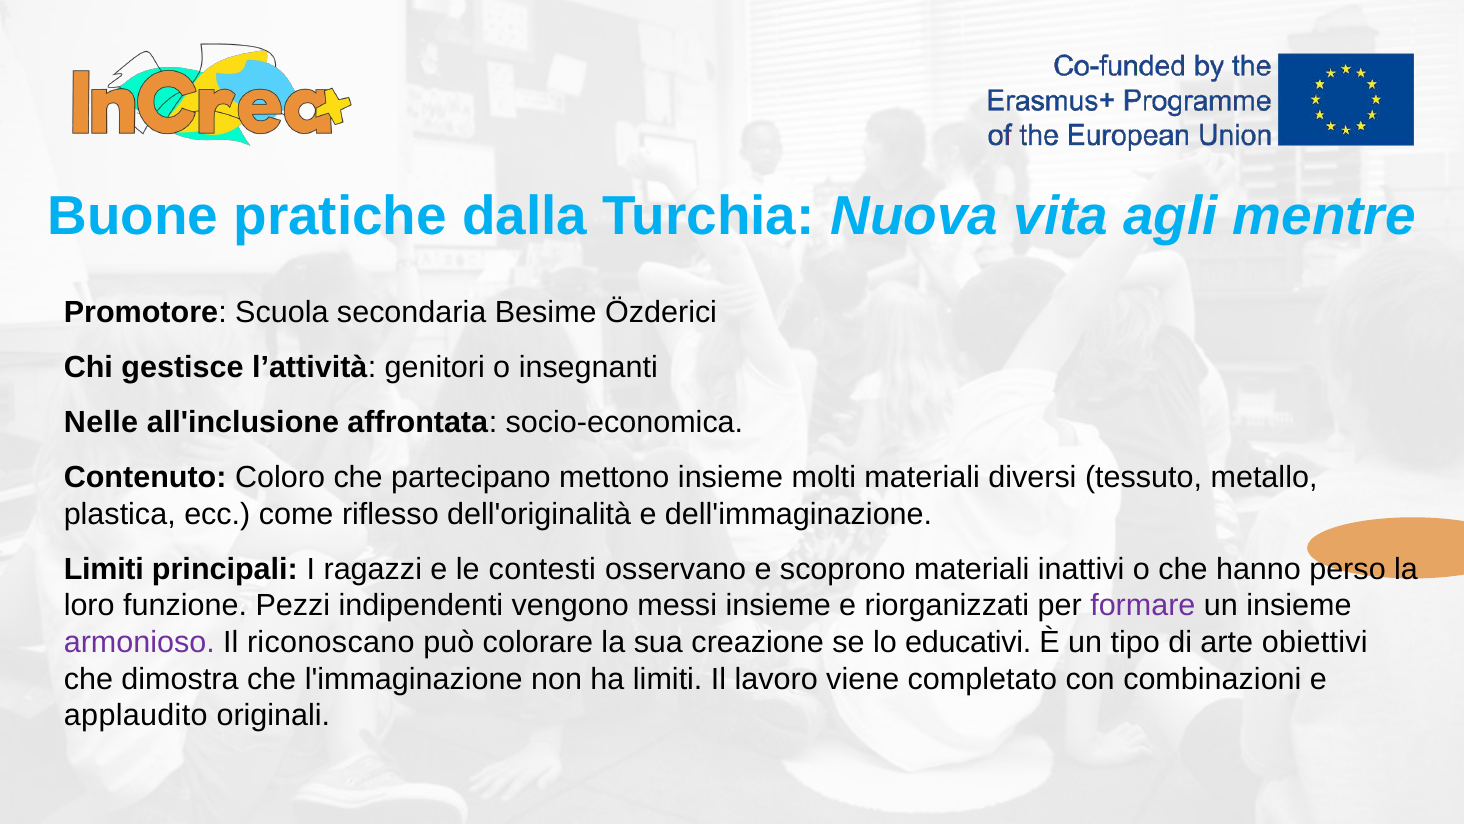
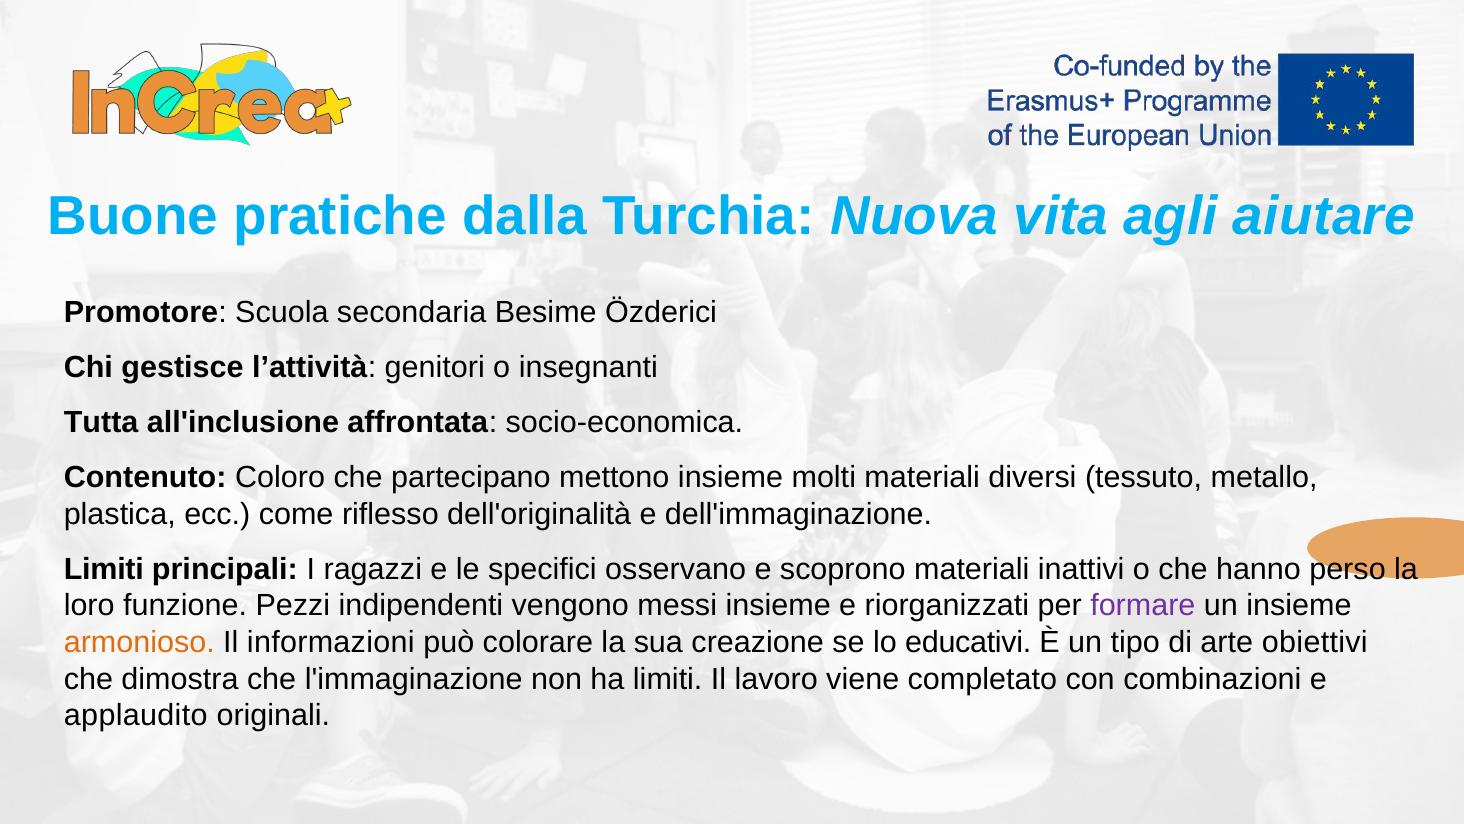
mentre: mentre -> aiutare (1324, 216)
Nelle: Nelle -> Tutta (101, 422)
contesti: contesti -> specifici (542, 569)
armonioso colour: purple -> orange (139, 642)
riconoscano: riconoscano -> informazioni (331, 642)
